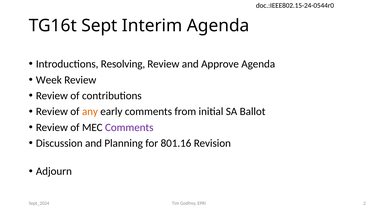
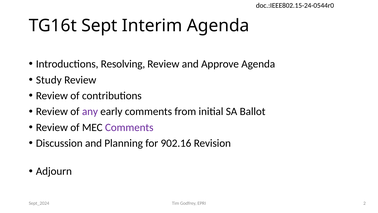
Week: Week -> Study (49, 80)
any colour: orange -> purple (90, 111)
801.16: 801.16 -> 902.16 (176, 143)
